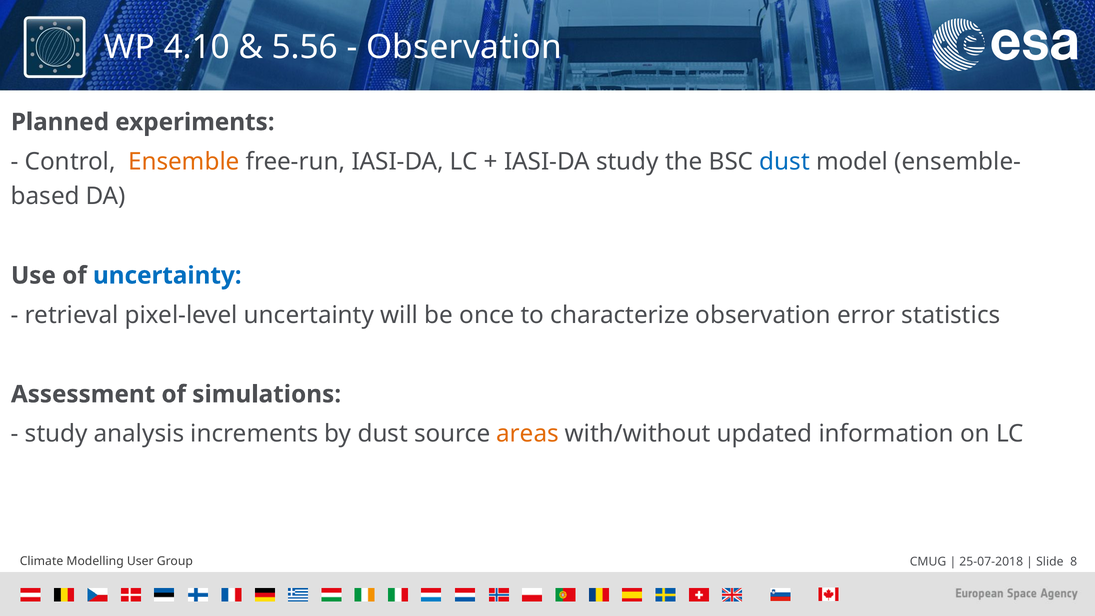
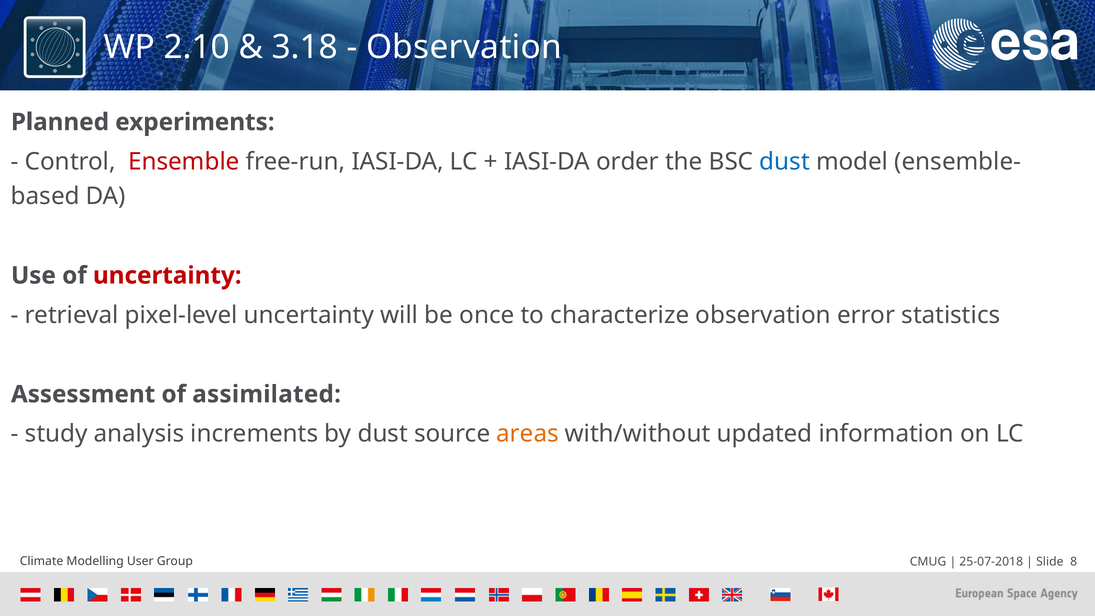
4.10: 4.10 -> 2.10 (197, 47)
5.56: 5.56 -> 3.18 (305, 47)
Ensemble colour: orange -> red (184, 162)
IASI-DA study: study -> order (628, 162)
uncertainty colour: blue -> red (167, 276)
simulations: simulations -> assimilated (267, 394)
